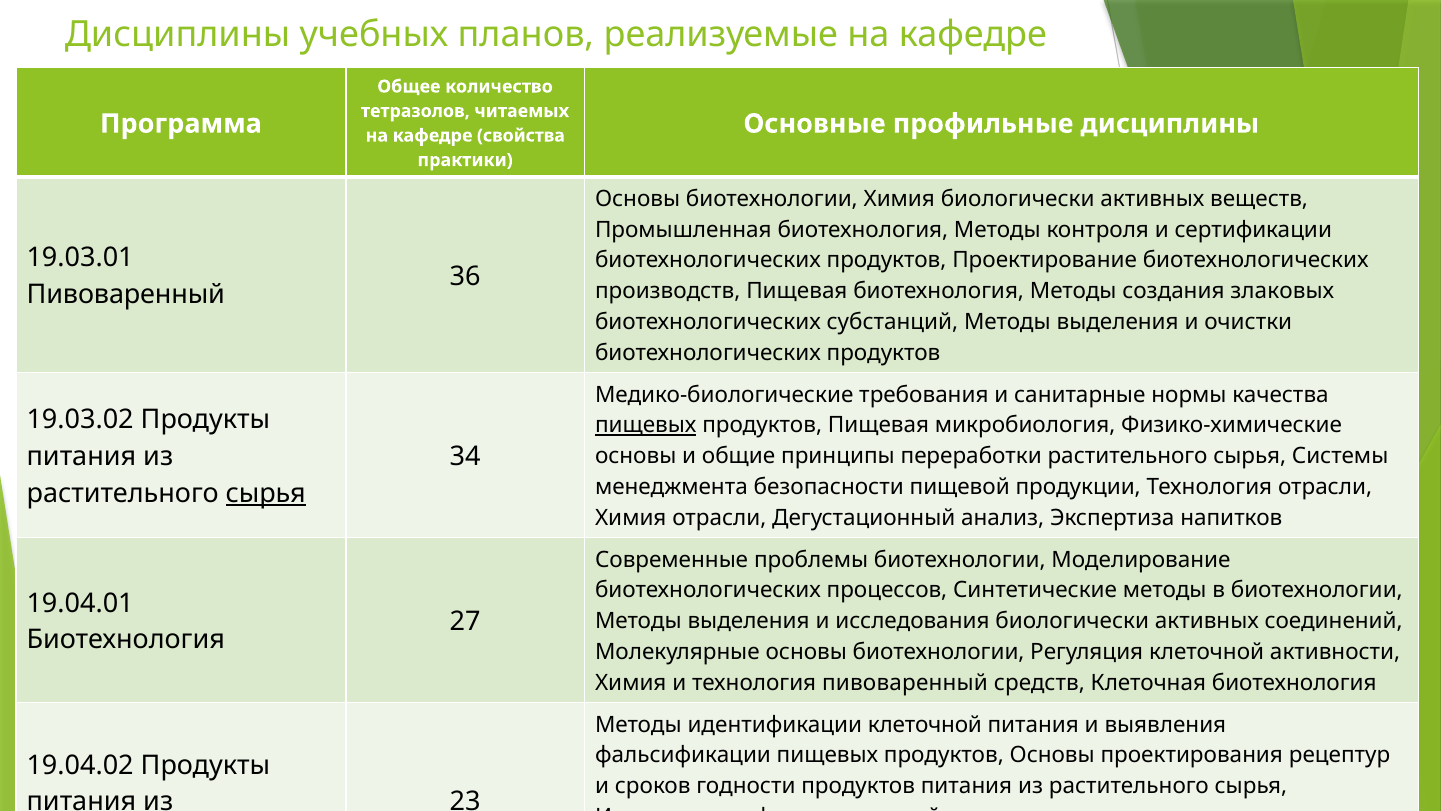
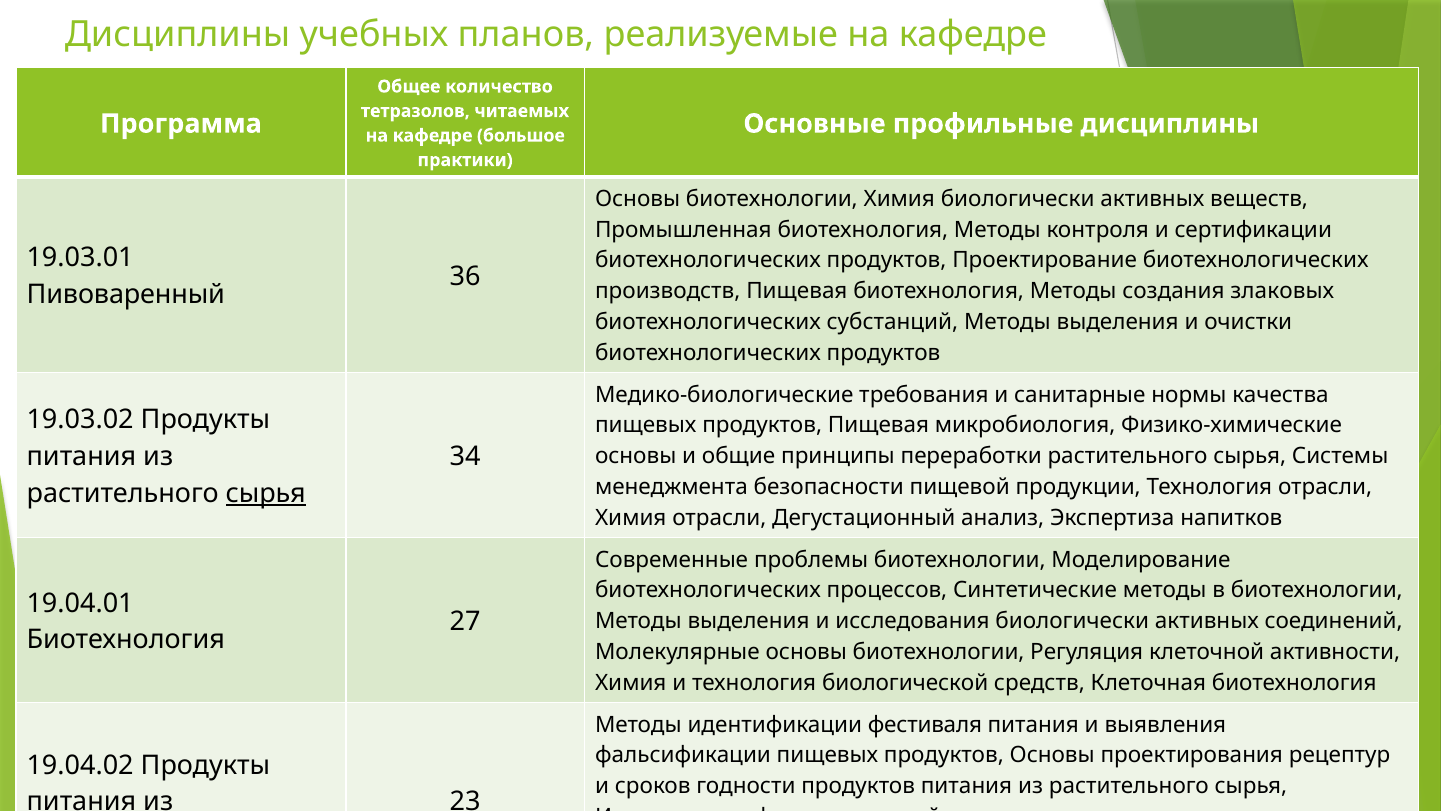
свойства: свойства -> большое (521, 136)
пищевых underline: present -> none (646, 425)
технология пивоваренный: пивоваренный -> биологической (905, 683)
идентификации клеточной: клеточной -> фестиваля (925, 724)
